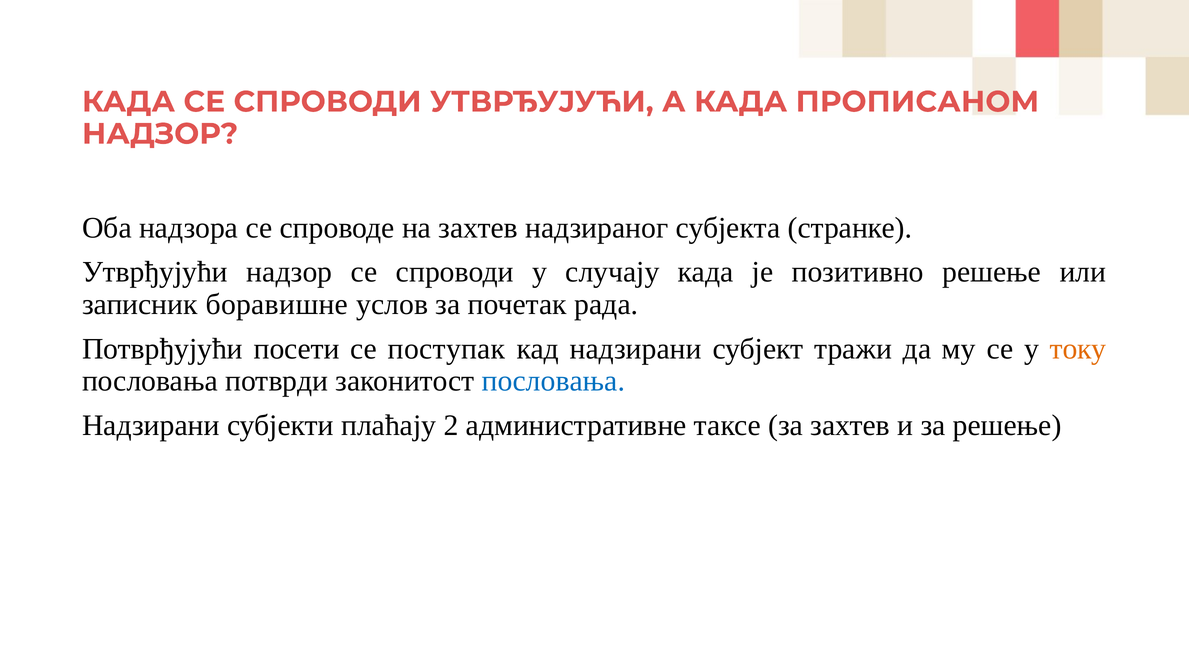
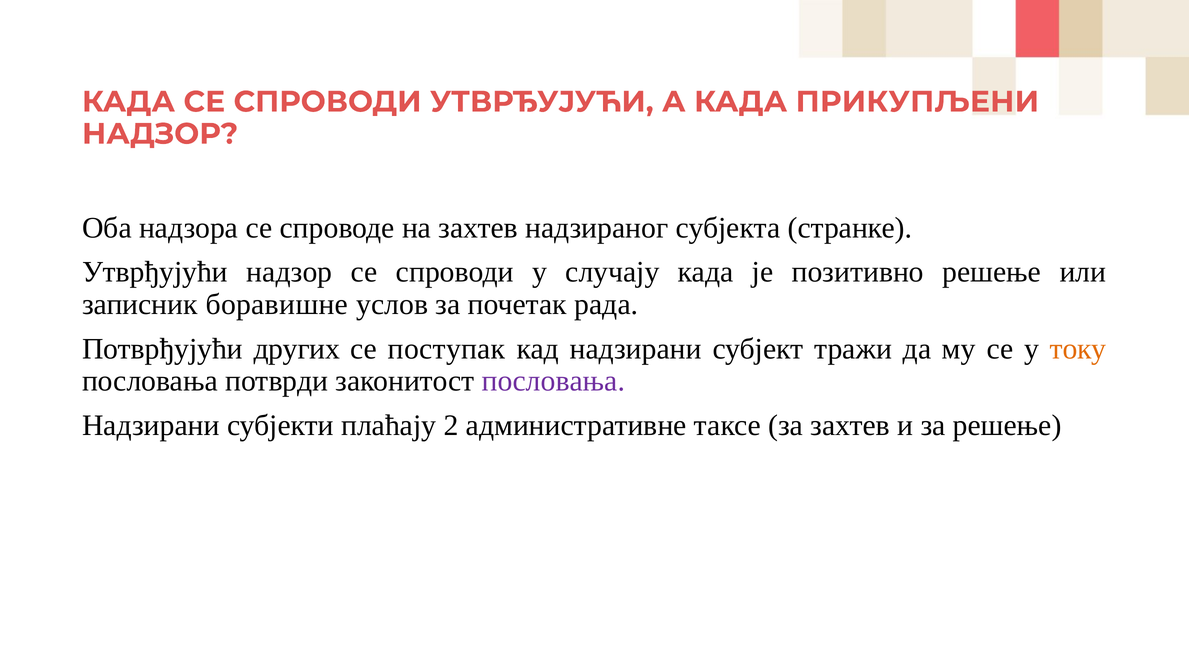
ПРОПИСАНОМ: ПРОПИСАНОМ -> ПРИКУПЉЕНИ (917, 102)
посети: посети -> других (297, 349)
пословања colour: blue -> purple (553, 381)
